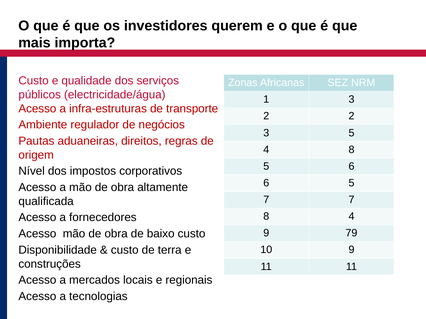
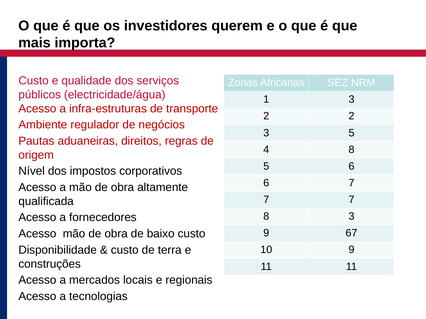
6 5: 5 -> 7 (351, 183)
8 4: 4 -> 3 (351, 217)
79: 79 -> 67 (351, 233)
